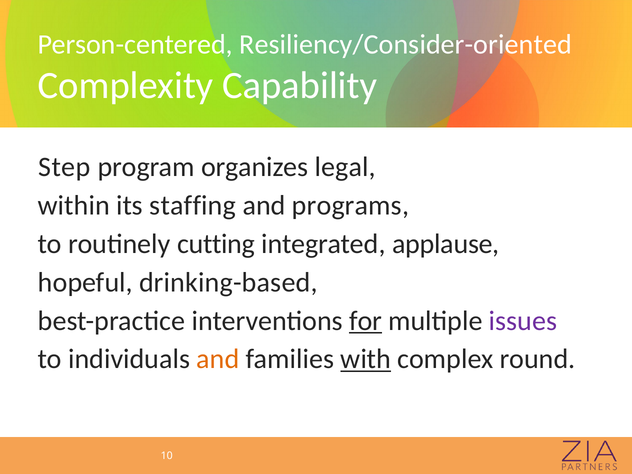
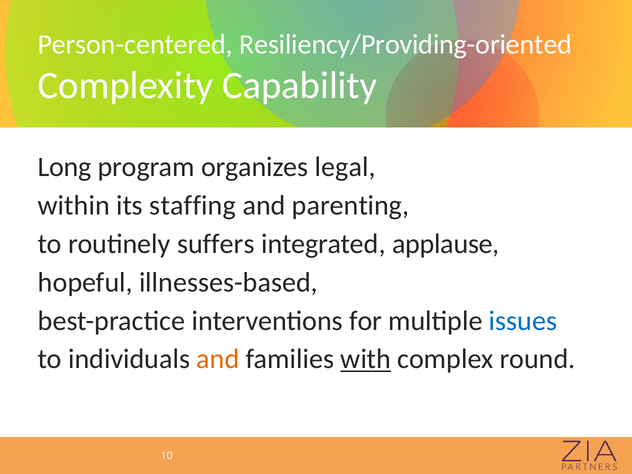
Resiliency/Consider-oriented: Resiliency/Consider-oriented -> Resiliency/Providing-oriented (406, 45)
Step: Step -> Long (65, 167)
programs: programs -> parenting (351, 206)
cutting: cutting -> suffers (216, 244)
drinking-based: drinking-based -> illnesses-based (228, 282)
for underline: present -> none (366, 321)
issues colour: purple -> blue (523, 321)
